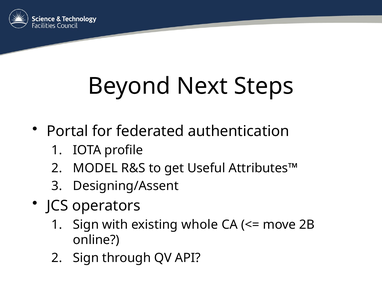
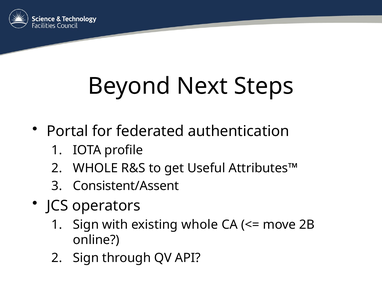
MODEL: MODEL -> WHOLE (95, 168)
Designing/Assent: Designing/Assent -> Consistent/Assent (126, 186)
